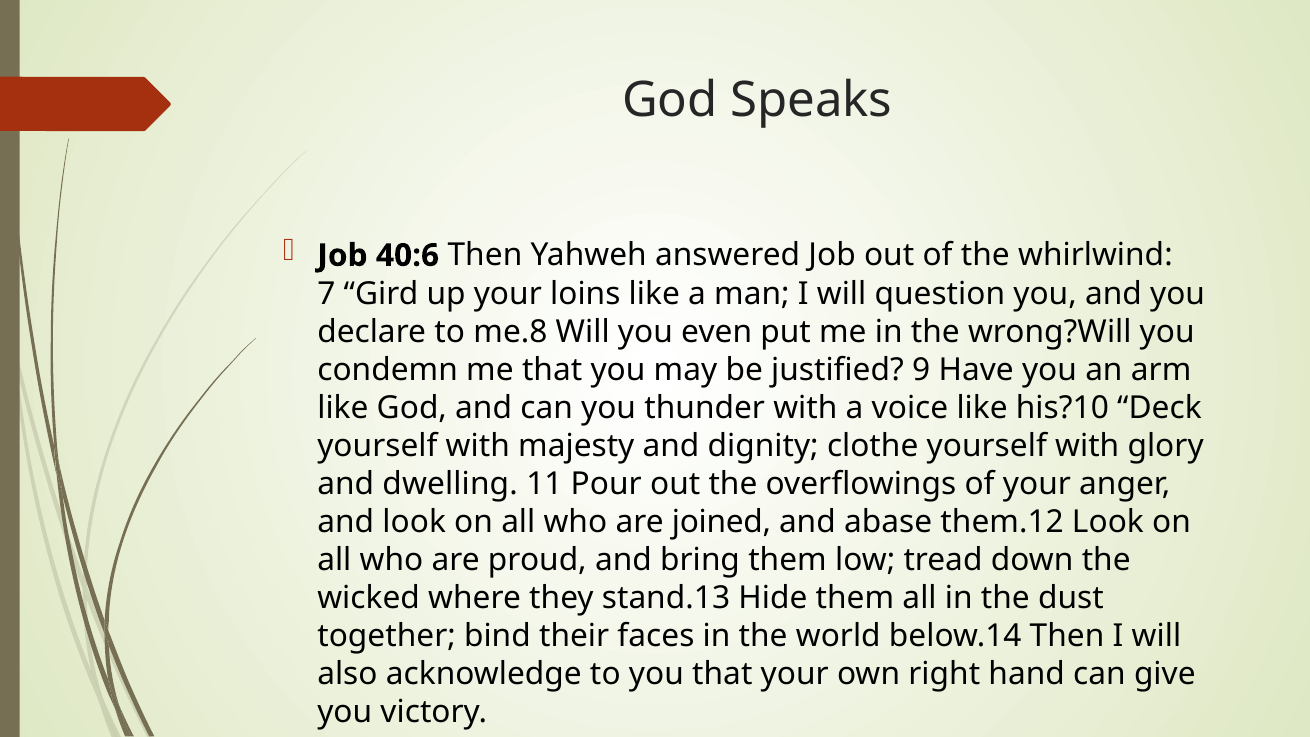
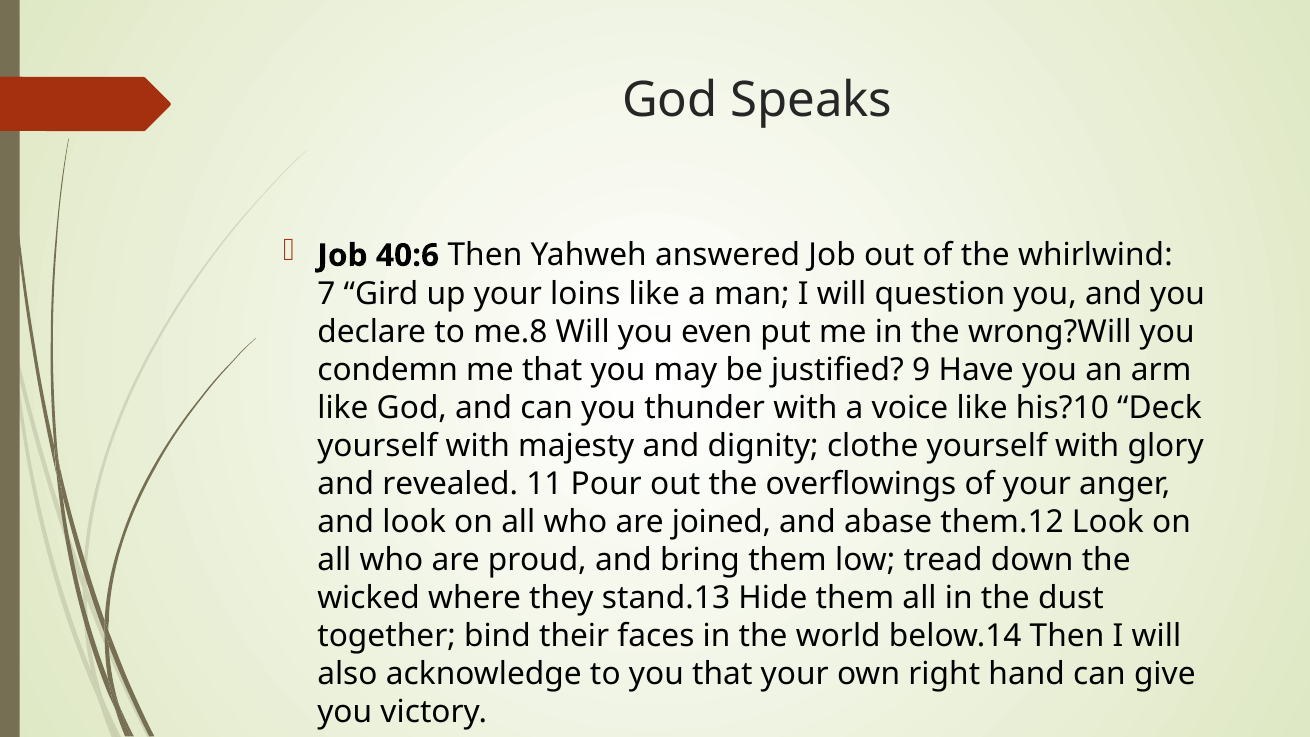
dwelling: dwelling -> revealed (450, 484)
